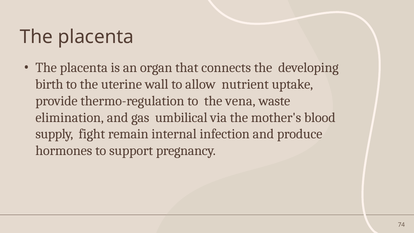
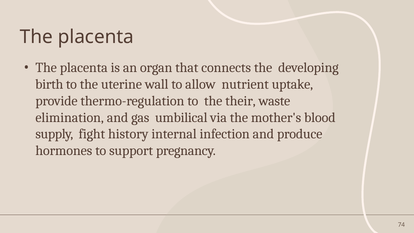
vena: vena -> their (240, 101)
remain: remain -> history (128, 134)
